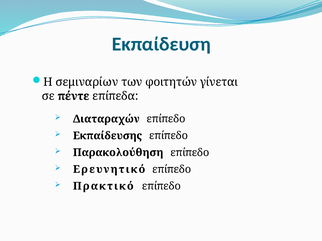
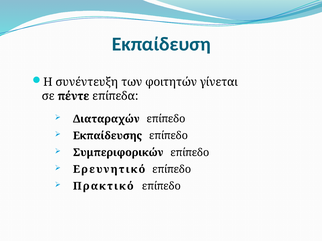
σεμιναρίων: σεμιναρίων -> συνέντευξη (87, 82)
Παρακολούθηση: Παρακολούθηση -> Συμπεριφορικών (118, 153)
